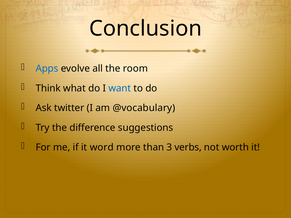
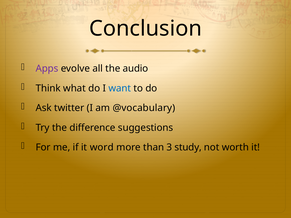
Apps colour: blue -> purple (47, 69)
room: room -> audio (135, 69)
verbs: verbs -> study (188, 147)
